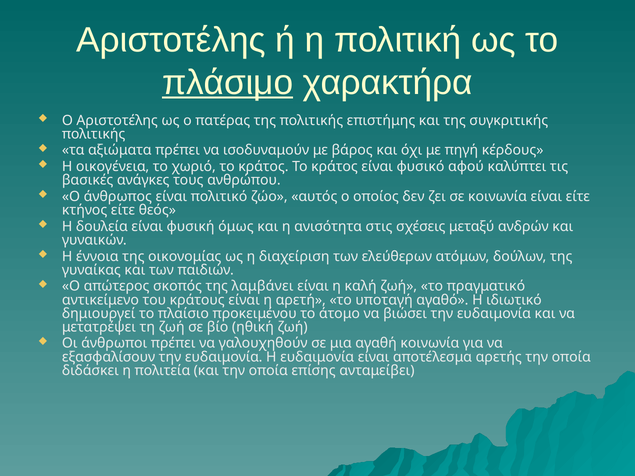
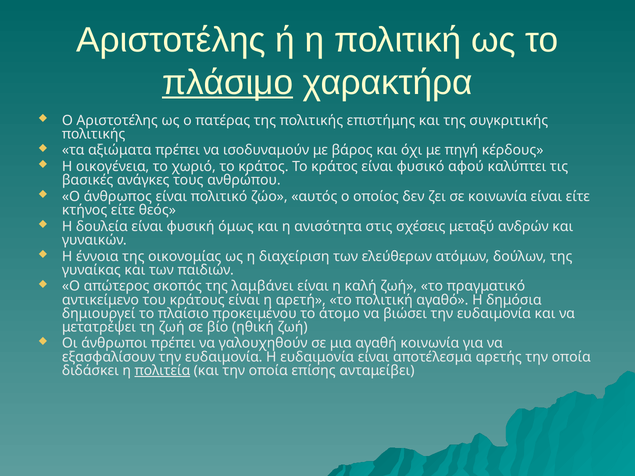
το υποταγή: υποταγή -> πολιτική (384, 300)
ιδιωτικό: ιδιωτικό -> δημόσια (514, 300)
πολιτεία underline: none -> present (162, 371)
